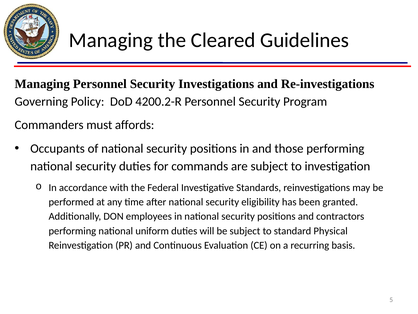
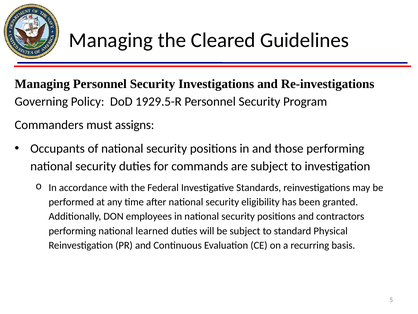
4200.2-R: 4200.2-R -> 1929.5-R (159, 101)
affords: affords -> assigns (135, 125)
uniform: uniform -> learned (152, 231)
